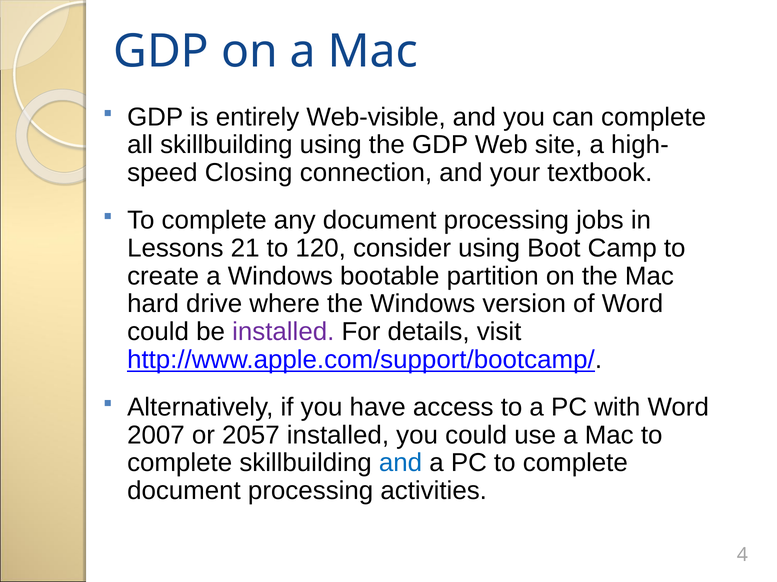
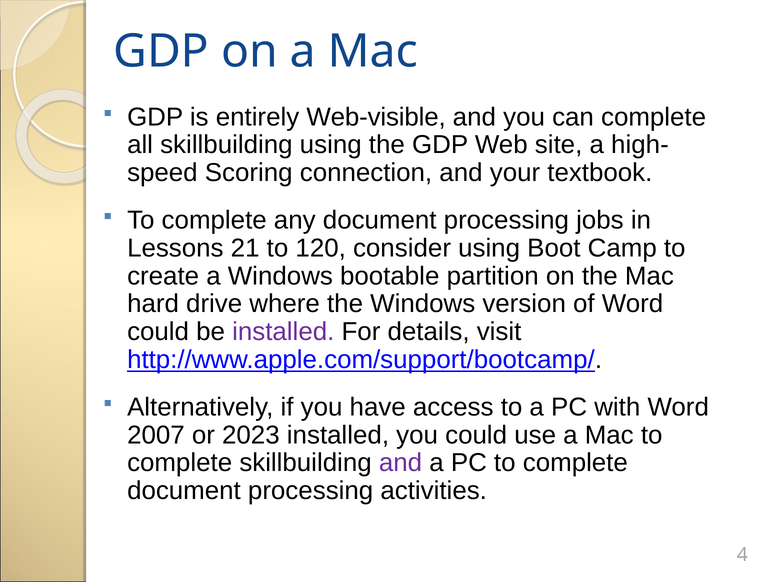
Closing: Closing -> Scoring (249, 173)
2057: 2057 -> 2023 (251, 436)
and colour: blue -> purple (401, 464)
